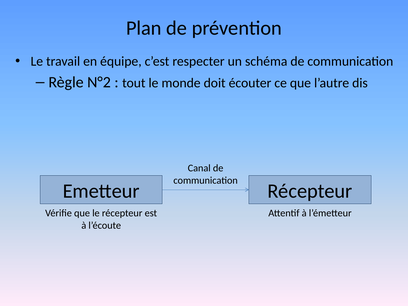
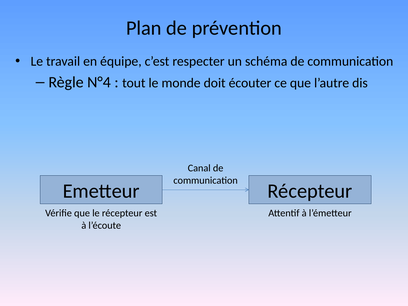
N°2: N°2 -> N°4 (99, 82)
